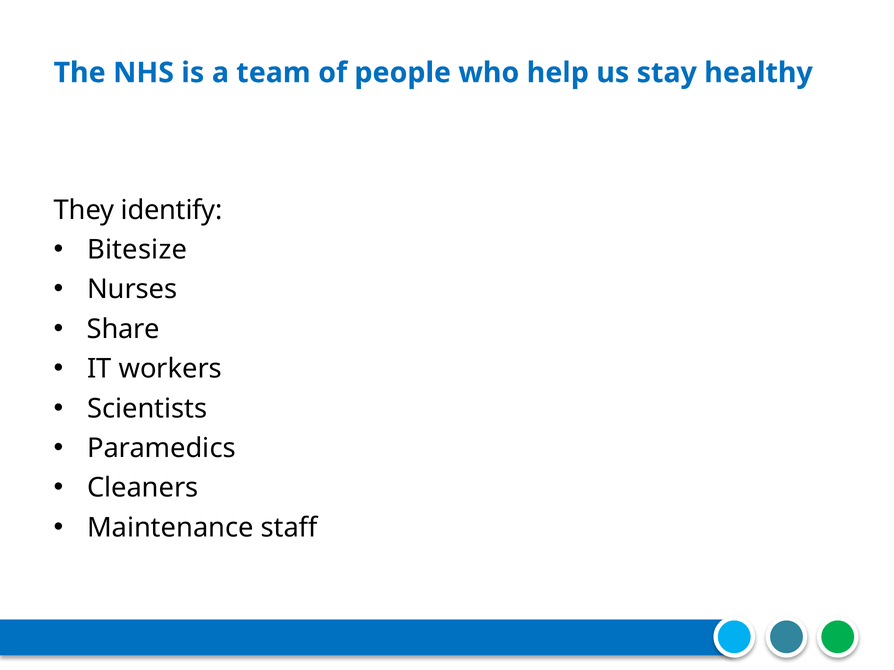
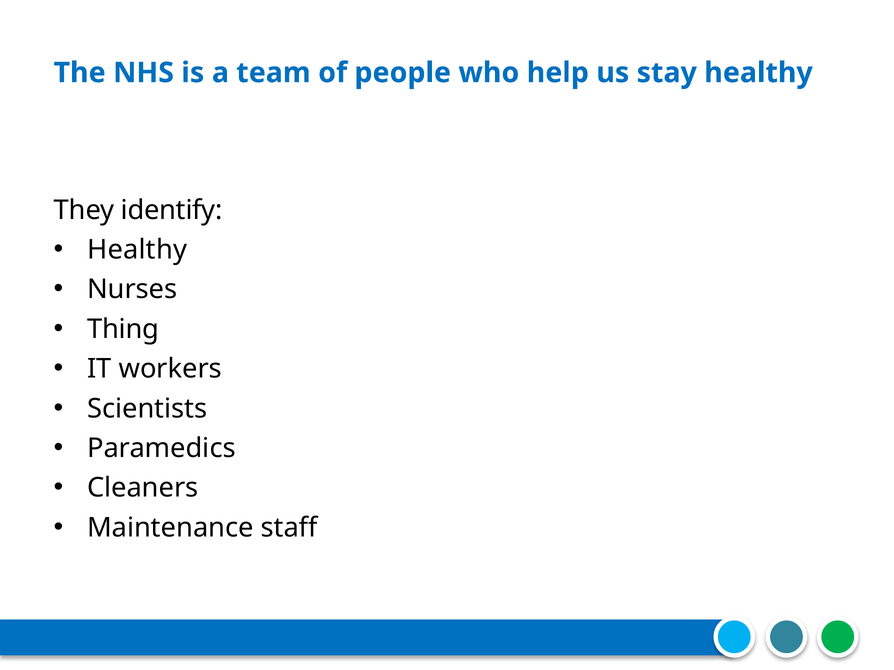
Bitesize: Bitesize -> Healthy (137, 250)
Share: Share -> Thing (123, 329)
